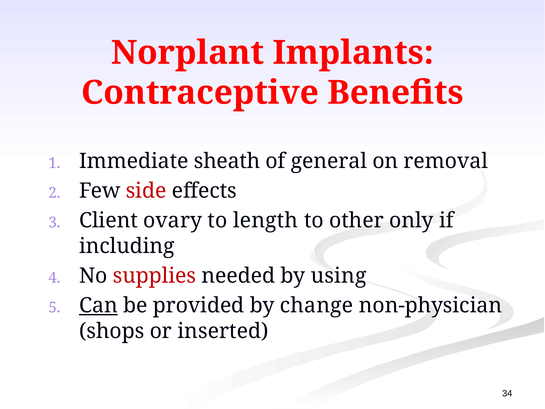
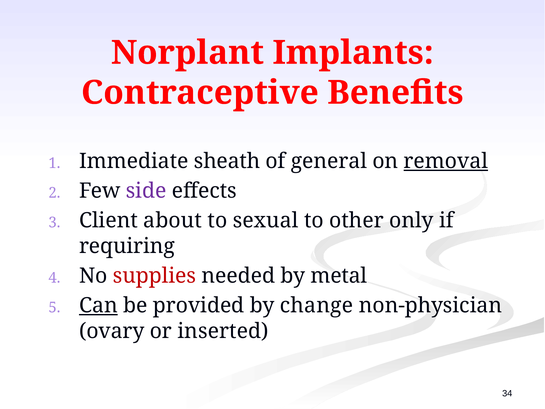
removal underline: none -> present (446, 161)
side colour: red -> purple (146, 191)
ovary: ovary -> about (173, 221)
length: length -> sexual (266, 221)
including: including -> requiring (127, 246)
using: using -> metal (339, 276)
shops: shops -> ovary (112, 331)
